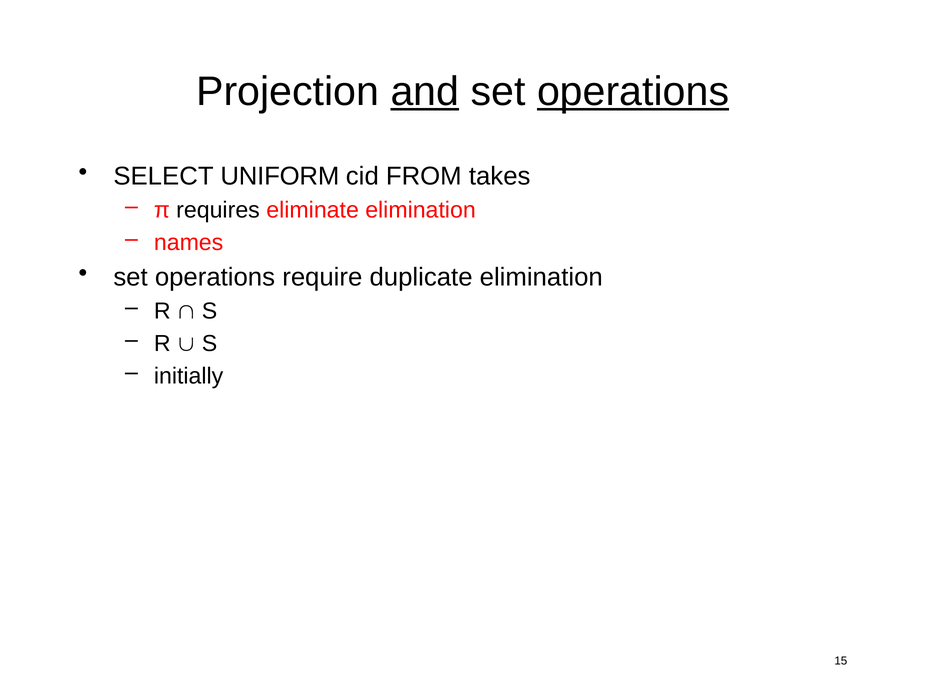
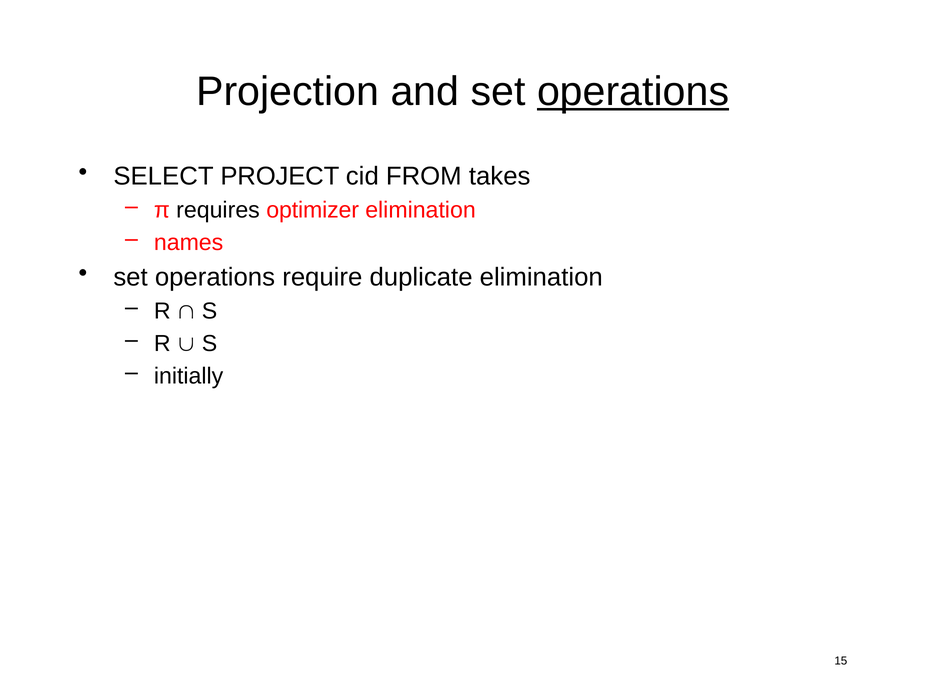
and underline: present -> none (425, 92)
UNIFORM: UNIFORM -> PROJECT (280, 176)
eliminate: eliminate -> optimizer (313, 210)
